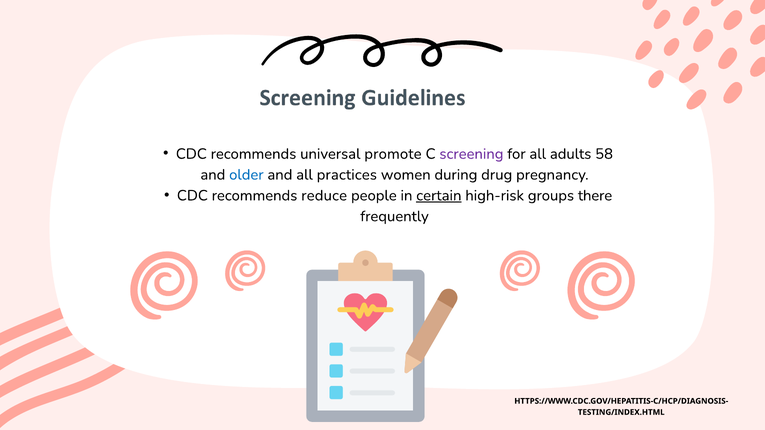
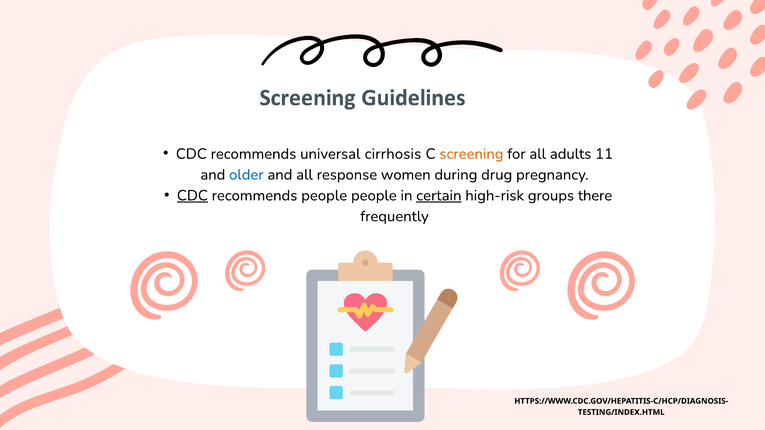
promote: promote -> cirrhosis (393, 154)
screening colour: purple -> orange (471, 154)
58: 58 -> 11 (604, 154)
practices: practices -> response (347, 175)
CDC underline: none -> present (192, 196)
recommends reduce: reduce -> people (324, 196)
